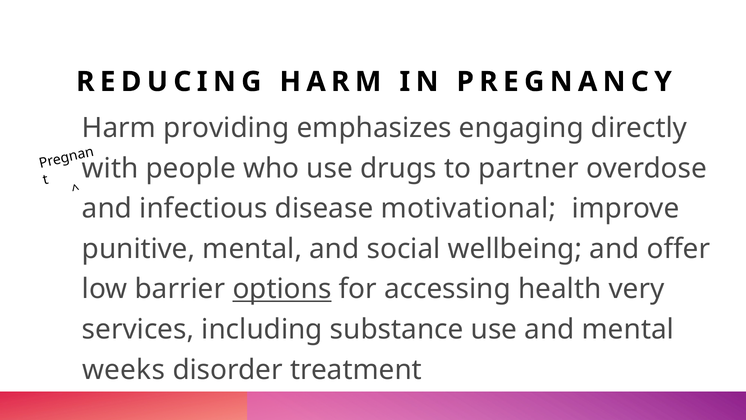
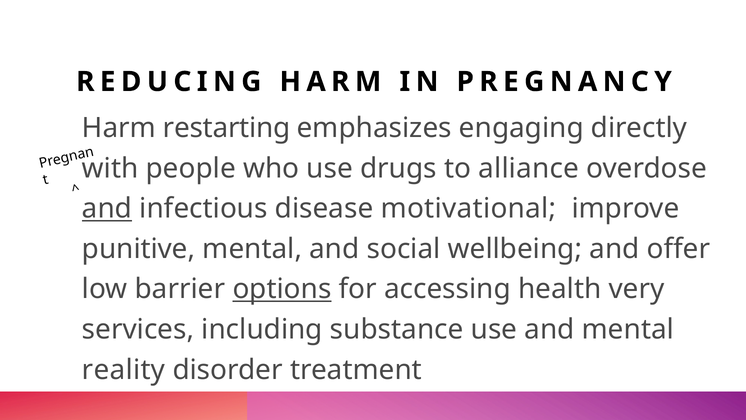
providing: providing -> restarting (227, 128)
partner: partner -> alliance (529, 168)
and underline: none -> present (107, 208)
weeks: weeks -> reality (124, 369)
